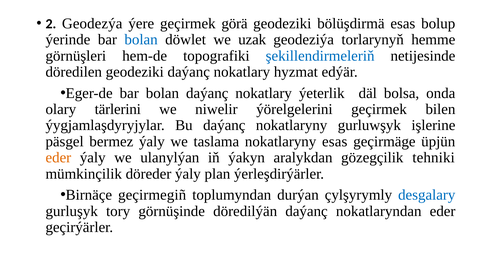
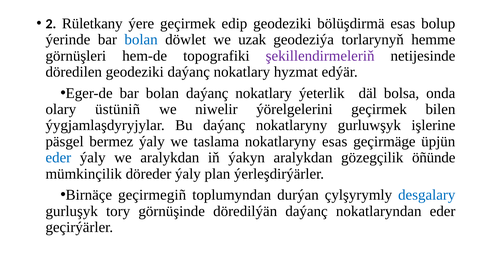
Geodezýa: Geodezýa -> Rületkany (92, 24)
görä: görä -> edip (234, 24)
şekillendirmeleriň colour: blue -> purple (320, 56)
tärlerini: tärlerini -> üstüniñ (118, 109)
eder colour: orange -> blue (58, 158)
we ulanylýan: ulanylýan -> aralykdan (170, 158)
tehniki: tehniki -> öñünde (434, 158)
